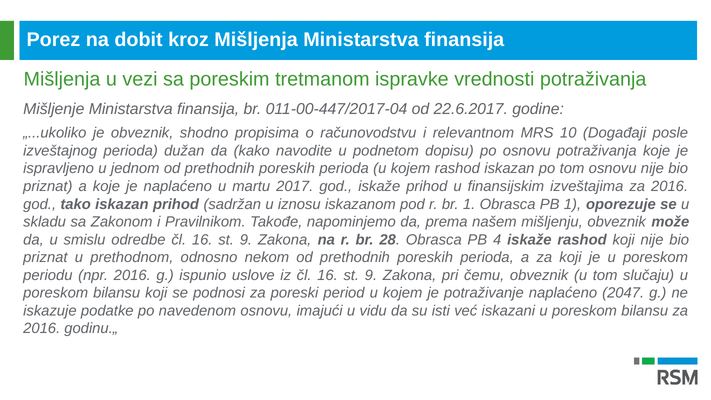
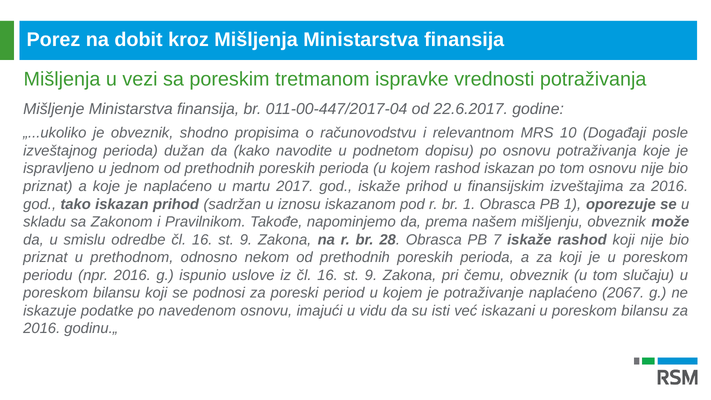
4: 4 -> 7 (497, 240)
2047: 2047 -> 2067 (623, 293)
